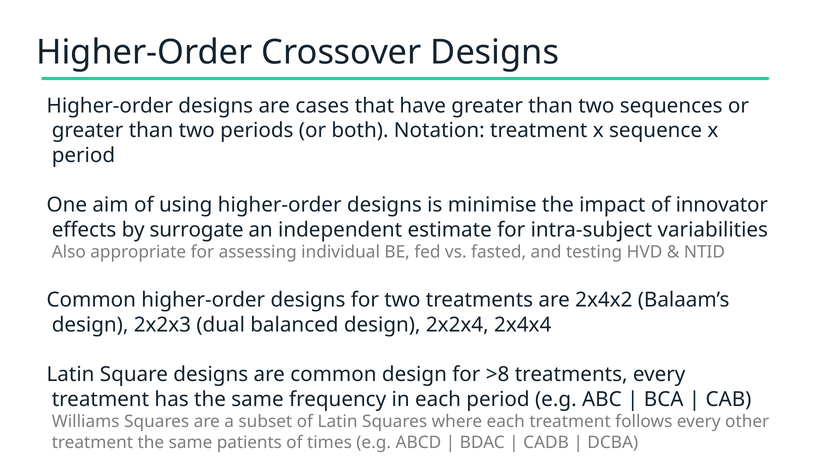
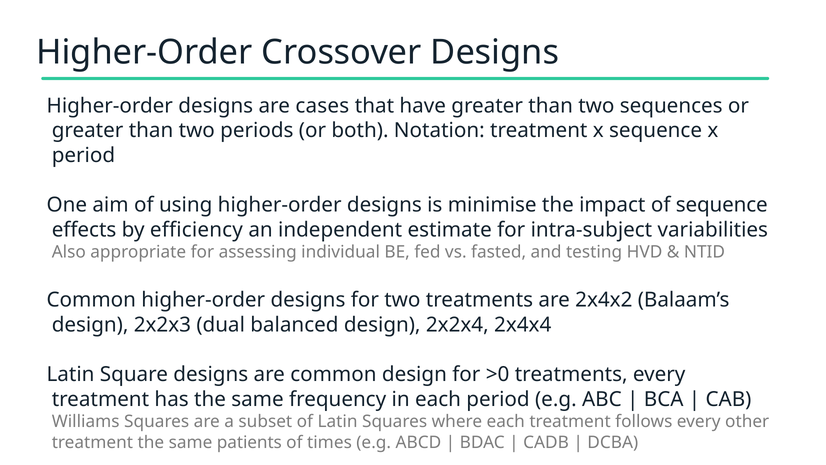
of innovator: innovator -> sequence (722, 205)
surrogate: surrogate -> efficiency (196, 230)
>8: >8 -> >0 (498, 374)
